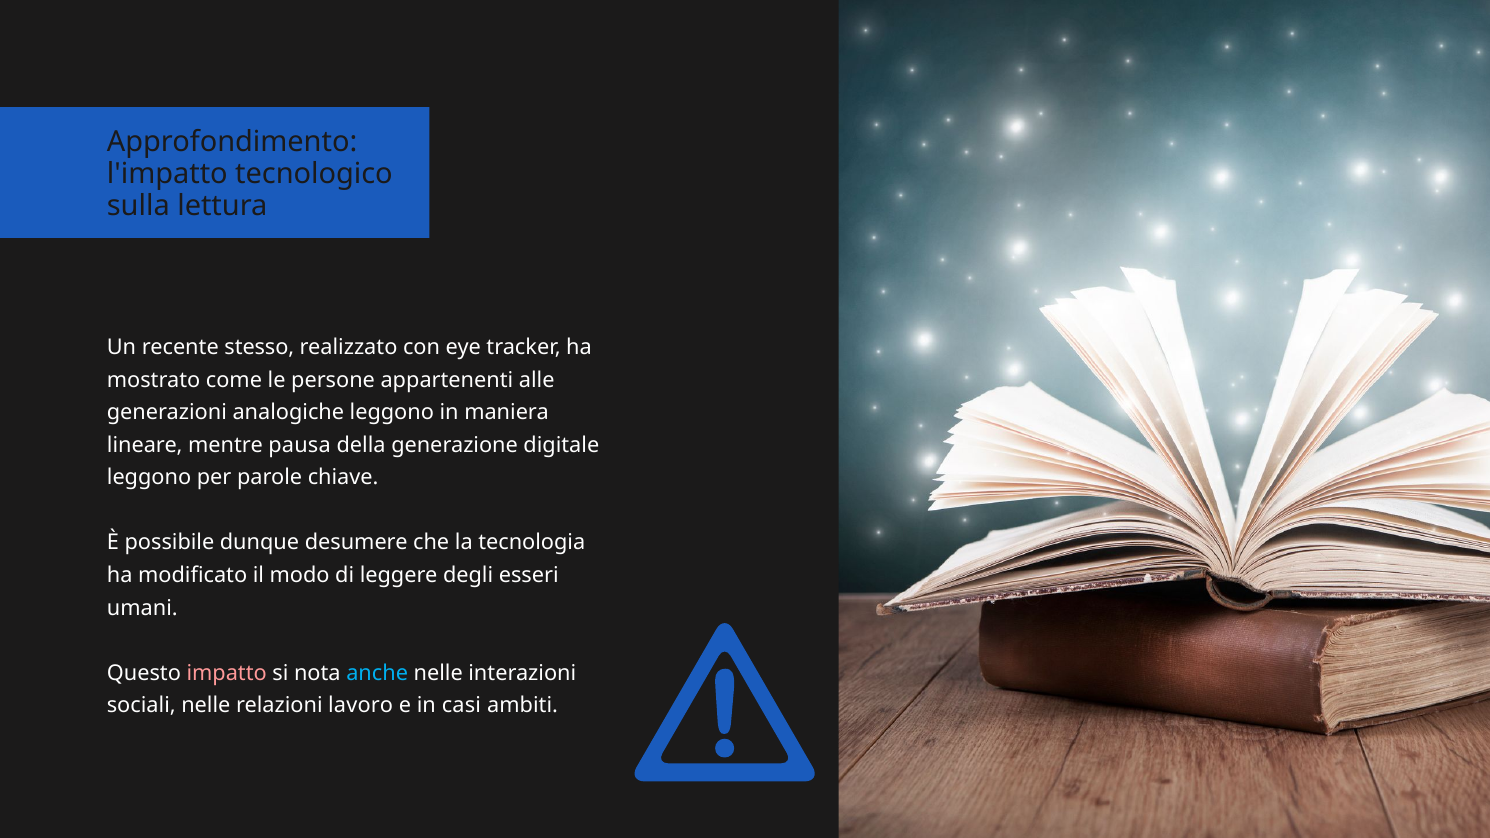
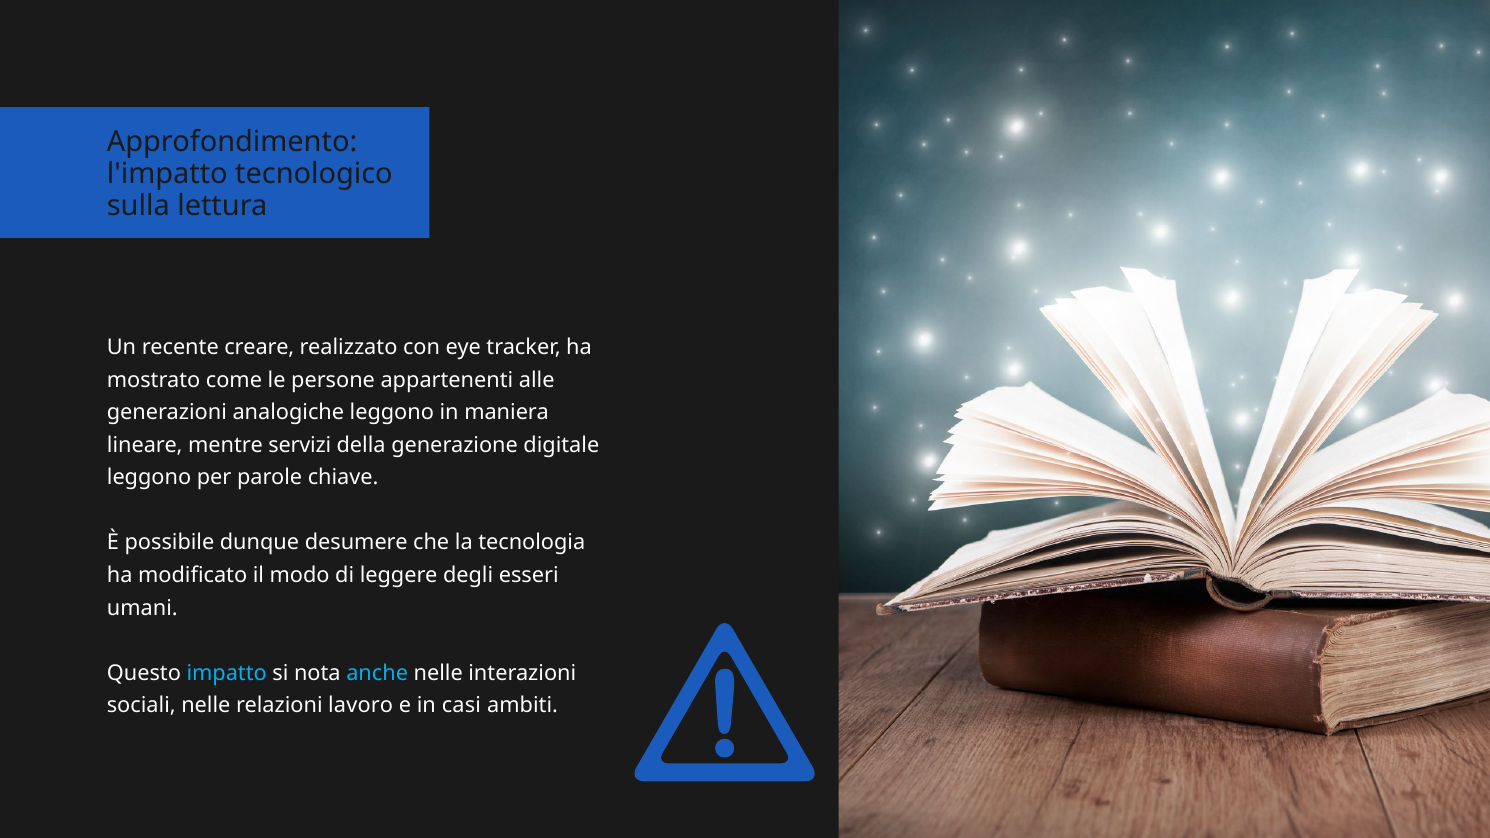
stesso: stesso -> creare (259, 347)
pausa: pausa -> servizi (300, 445)
impatto colour: pink -> light blue (227, 673)
